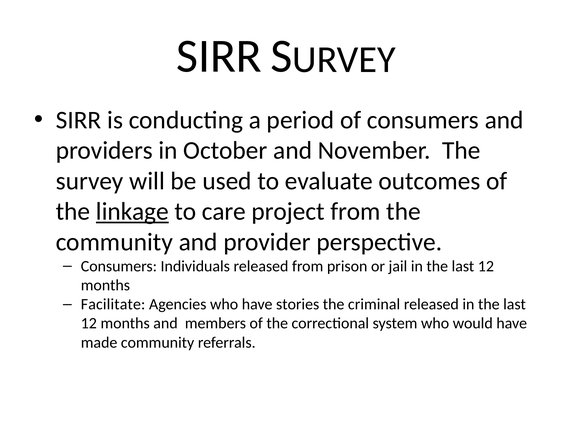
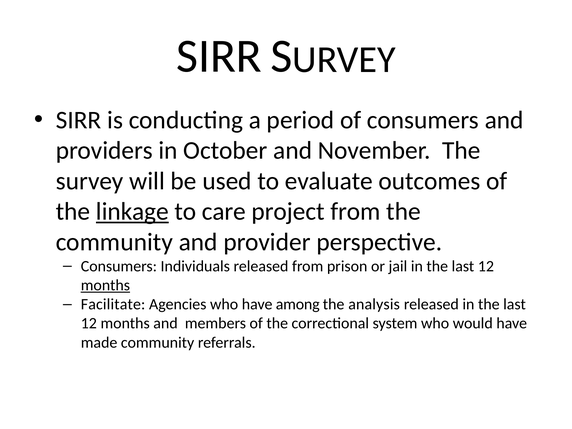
months underline: none -> present (105, 285)
stories: stories -> among (298, 304)
criminal: criminal -> analysis (374, 304)
